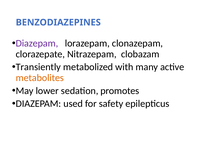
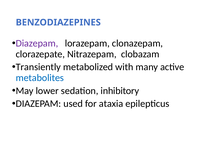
metabolites colour: orange -> blue (40, 78)
promotes: promotes -> inhibitory (120, 91)
safety: safety -> ataxia (111, 104)
